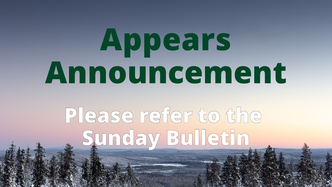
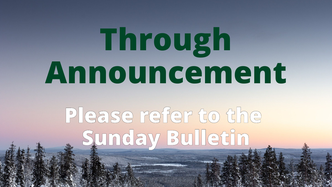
Appears: Appears -> Through (166, 40)
